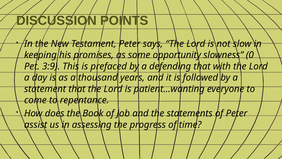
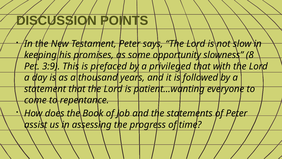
0: 0 -> 8 (250, 55)
defending: defending -> privileged (170, 66)
